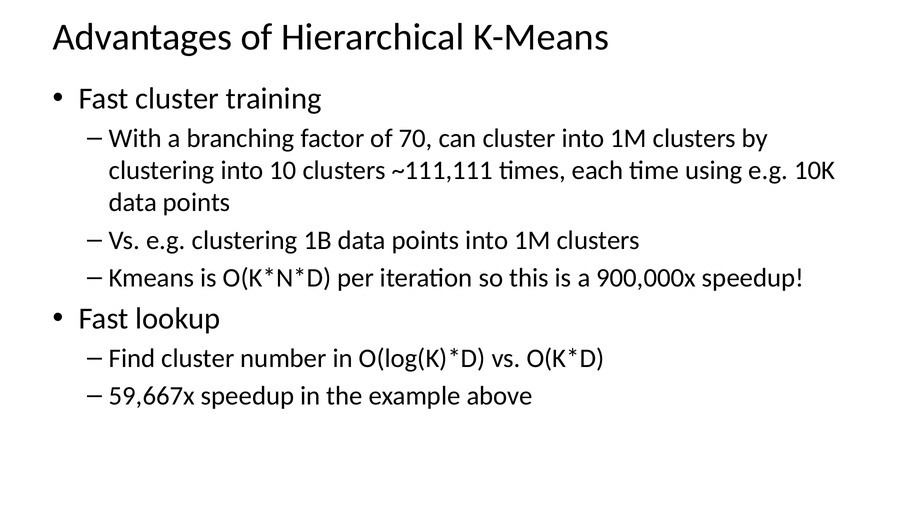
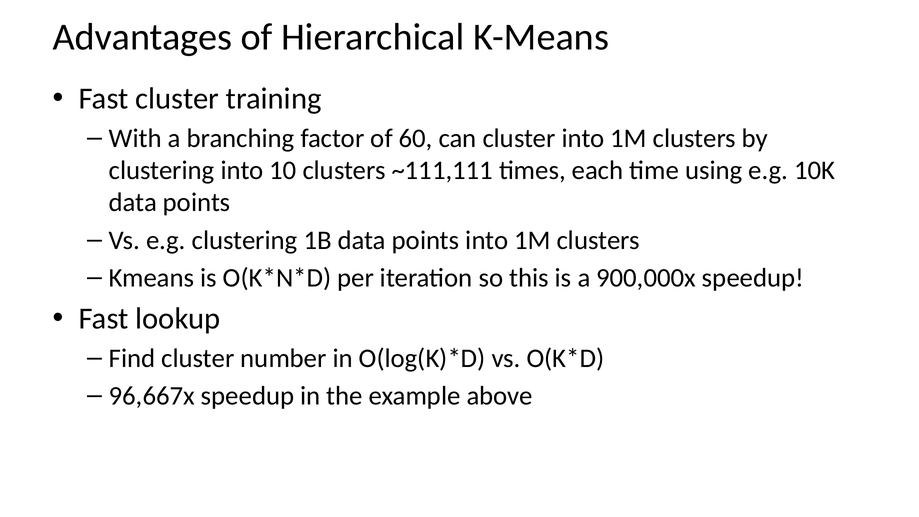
70: 70 -> 60 (416, 138)
59,667x: 59,667x -> 96,667x (152, 396)
